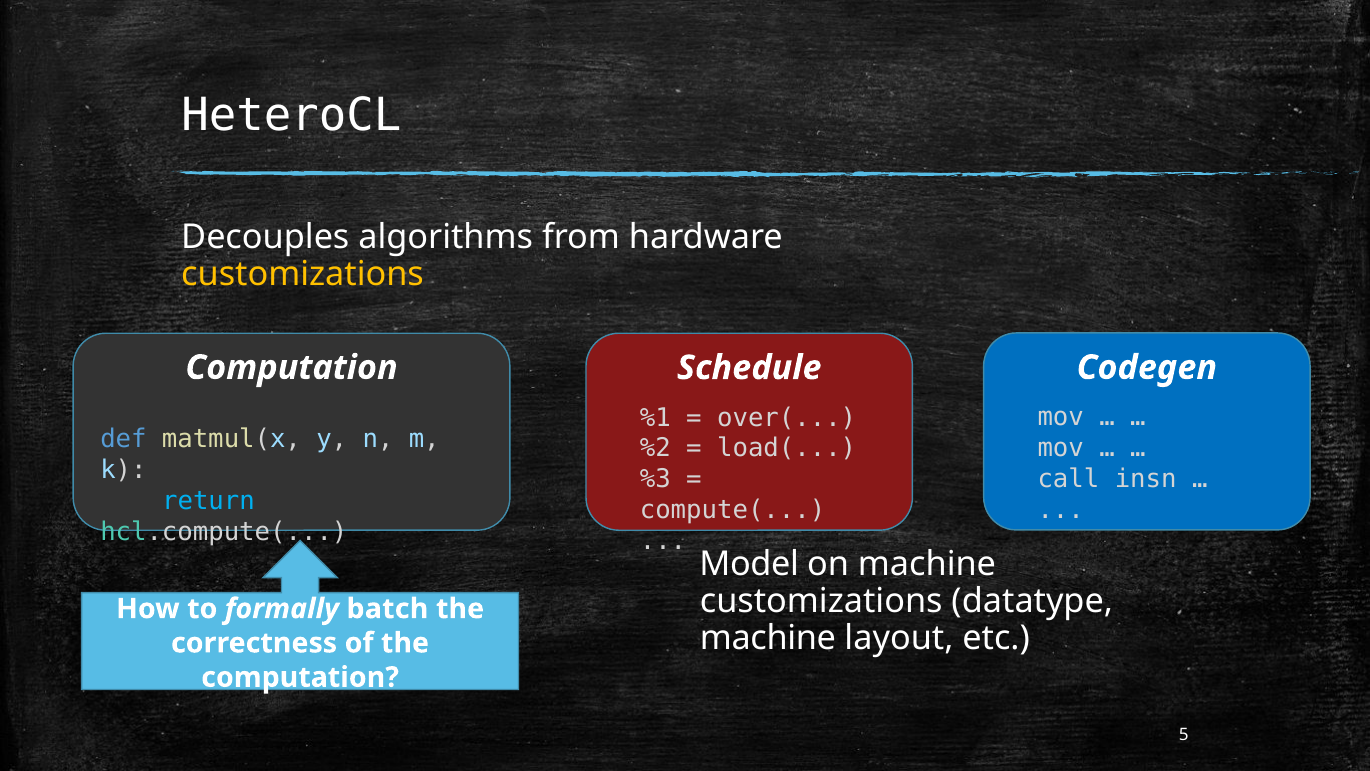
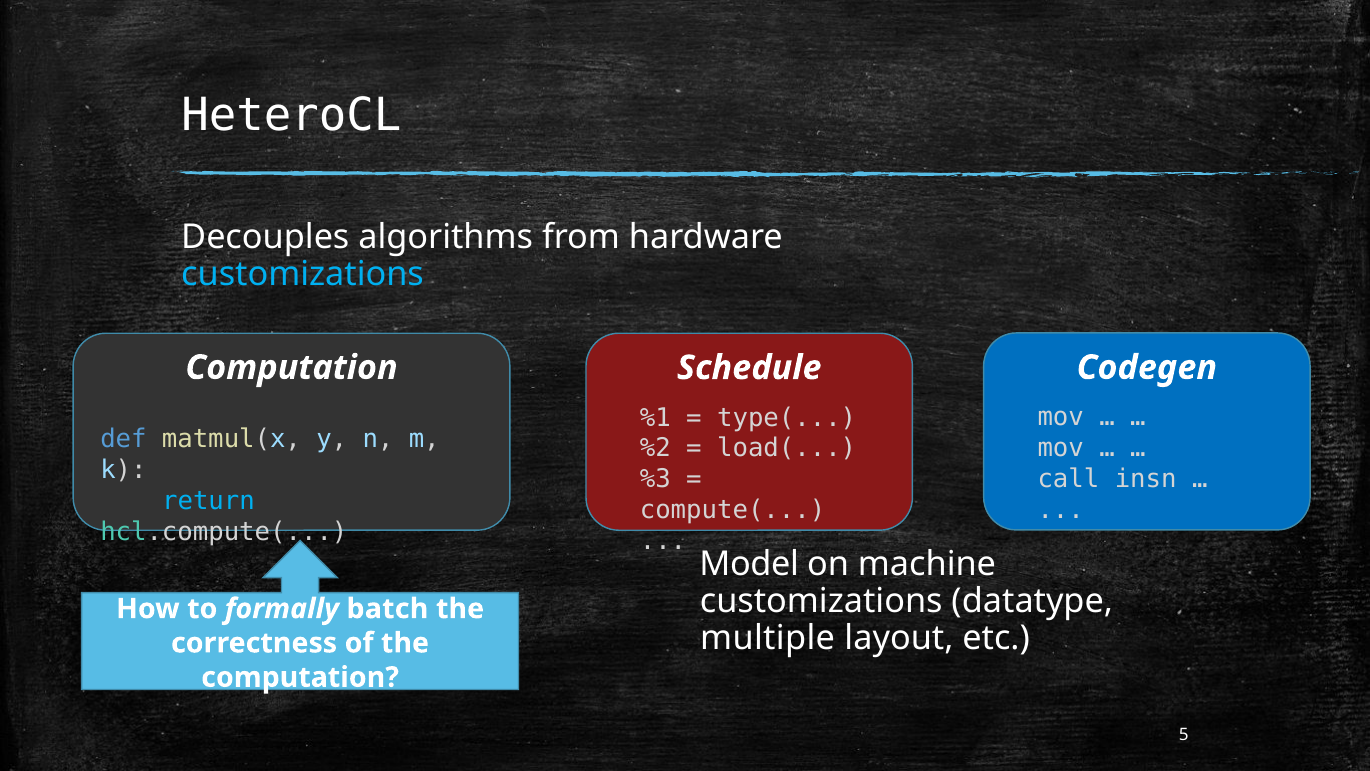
customizations colour: yellow -> light blue (303, 274)
over(: over( -> type( (787, 417)
machine: machine -> multiple (768, 638)
